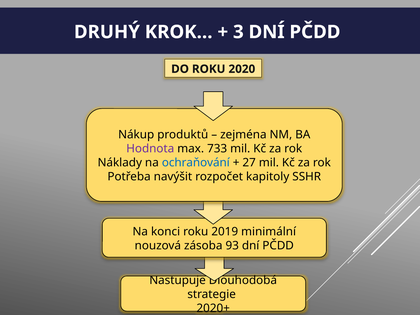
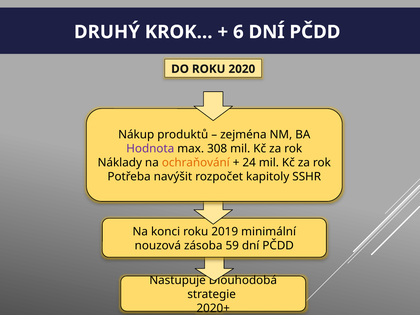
3: 3 -> 6 (238, 32)
733: 733 -> 308 (217, 149)
ochraňování colour: blue -> orange (196, 163)
27: 27 -> 24 (249, 163)
93: 93 -> 59 (232, 246)
